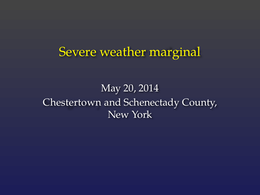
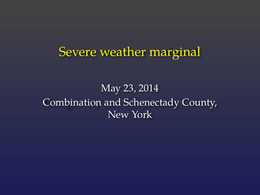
20: 20 -> 23 (130, 88)
Chestertown: Chestertown -> Combination (72, 102)
